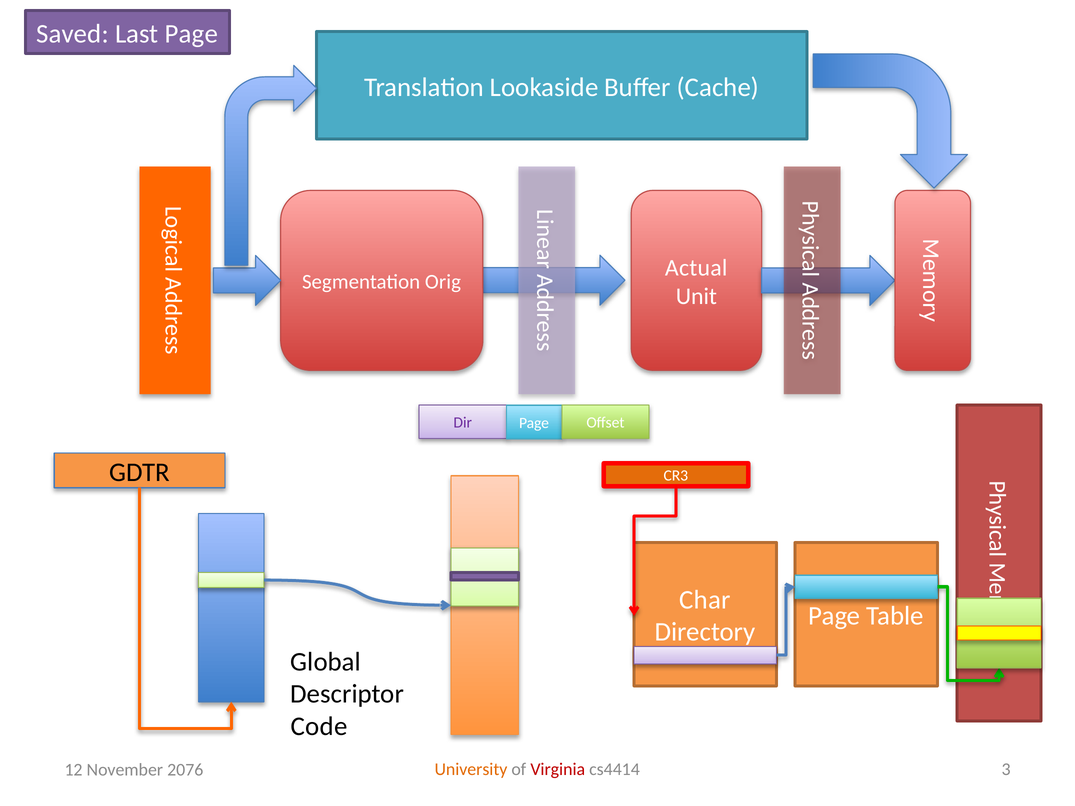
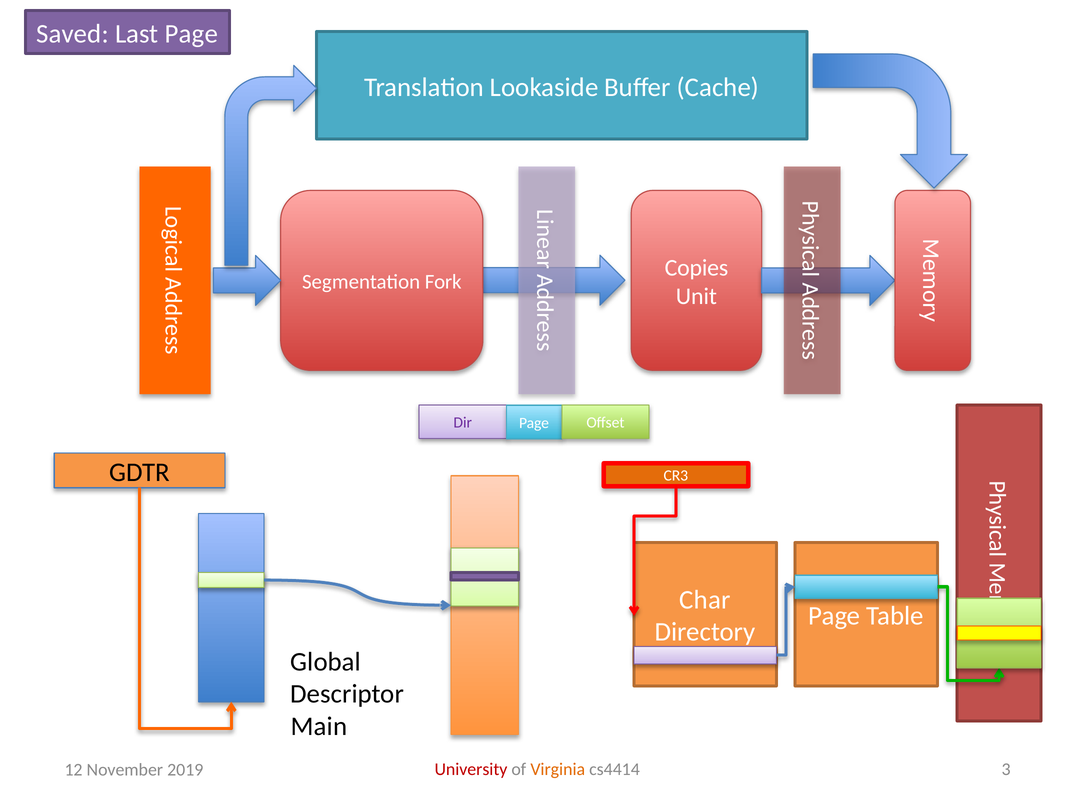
Actual: Actual -> Copies (696, 268)
Orig: Orig -> Fork (443, 282)
Code: Code -> Main (319, 726)
University colour: orange -> red (471, 770)
Virginia colour: red -> orange (558, 770)
2076: 2076 -> 2019 (185, 770)
